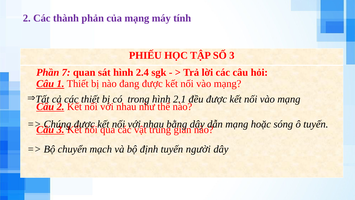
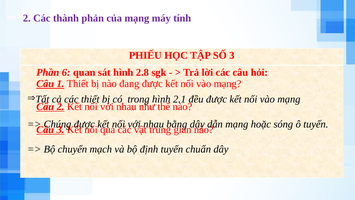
7: 7 -> 6 (66, 72)
2.4: 2.4 -> 2.8 (142, 72)
người: người -> chuẩn (198, 149)
